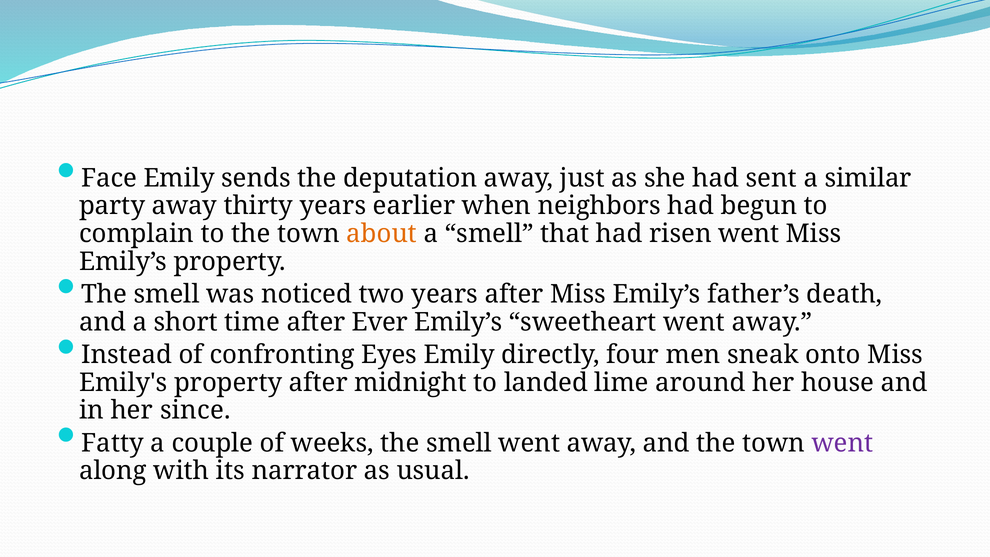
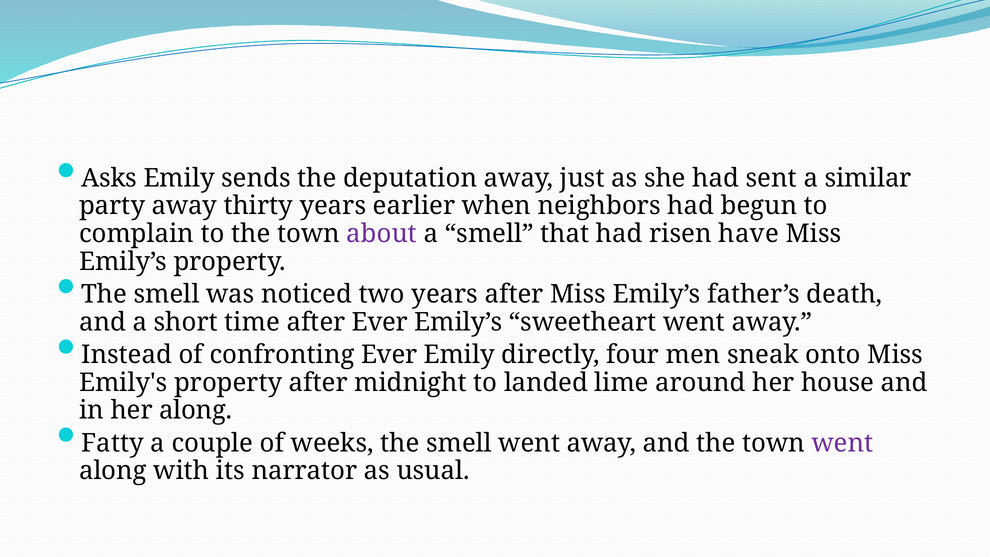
Face: Face -> Asks (109, 178)
about colour: orange -> purple (382, 234)
risen went: went -> have (749, 234)
confronting Eyes: Eyes -> Ever (389, 355)
her since: since -> along (196, 410)
